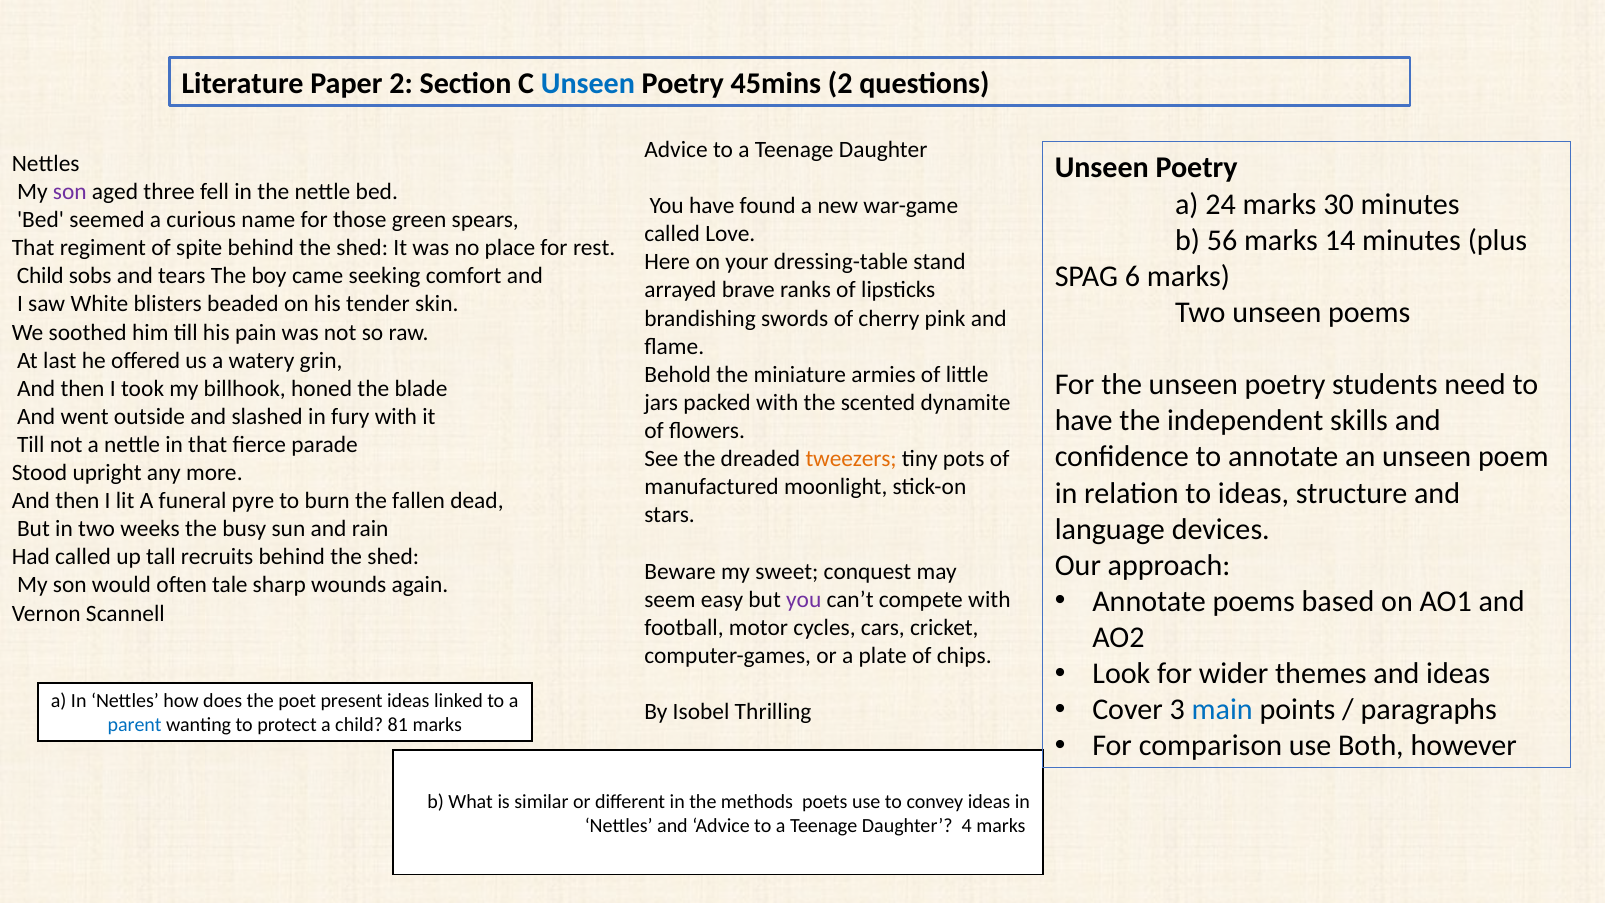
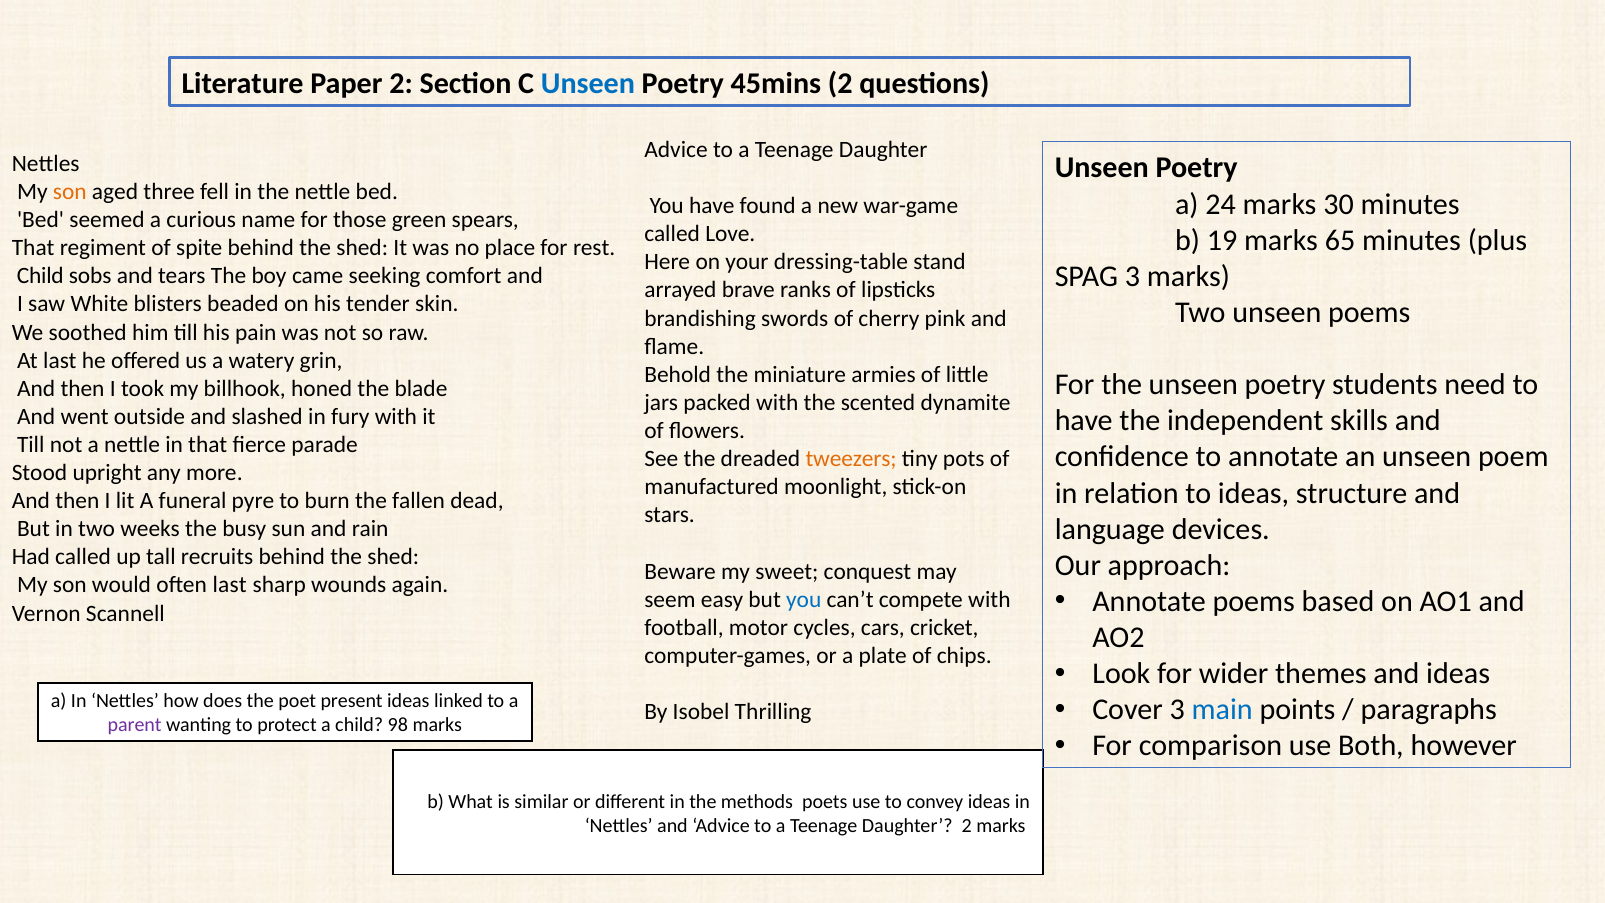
son colour: purple -> orange (70, 192)
56: 56 -> 19 (1222, 240)
14: 14 -> 65 (1340, 240)
SPAG 6: 6 -> 3 (1132, 276)
often tale: tale -> last (230, 585)
you colour: purple -> blue (804, 599)
parent colour: blue -> purple (135, 725)
81: 81 -> 98 (398, 725)
Daughter 4: 4 -> 2 (967, 826)
